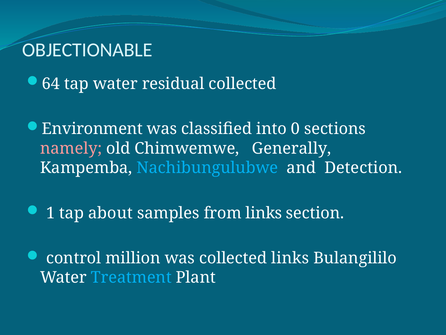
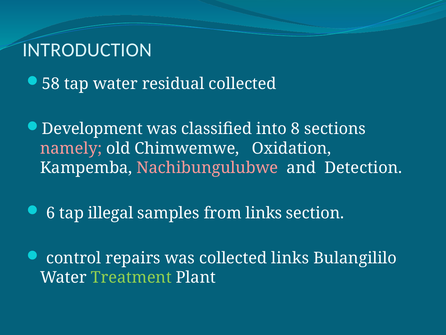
OBJECTIONABLE: OBJECTIONABLE -> INTRODUCTION (87, 50)
64: 64 -> 58 (51, 84)
Environment: Environment -> Development (92, 129)
0: 0 -> 8 (295, 129)
Generally: Generally -> Oxidation (292, 148)
Nachibungulubwe colour: light blue -> pink (207, 168)
1: 1 -> 6 (51, 213)
about: about -> illegal (111, 213)
million: million -> repairs (133, 258)
Treatment colour: light blue -> light green (131, 277)
